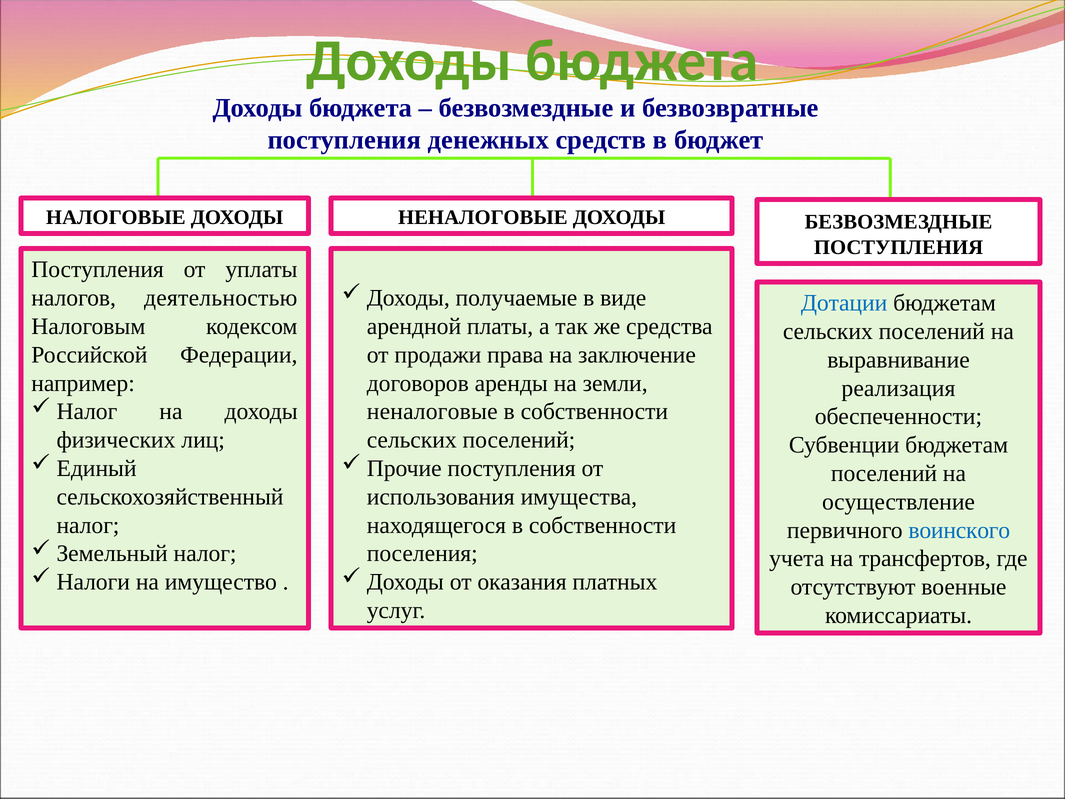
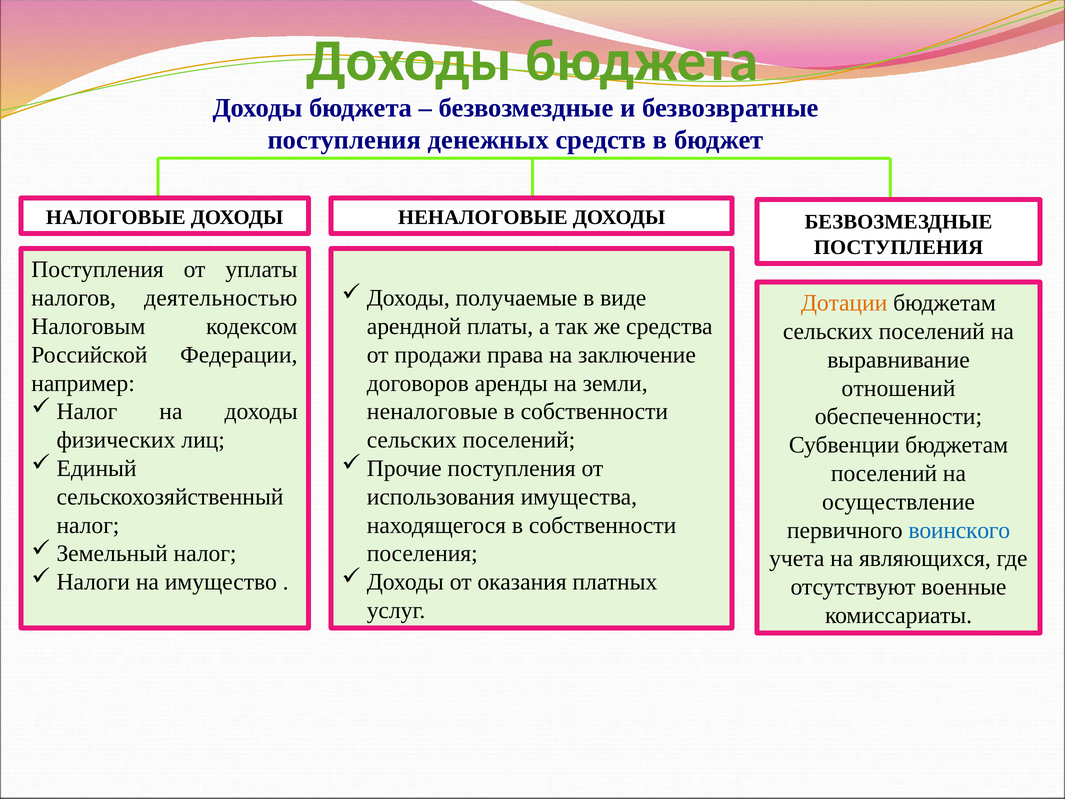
Дотации colour: blue -> orange (844, 303)
реализация: реализация -> отношений (898, 388)
трансфертов: трансфертов -> являющихся (925, 558)
